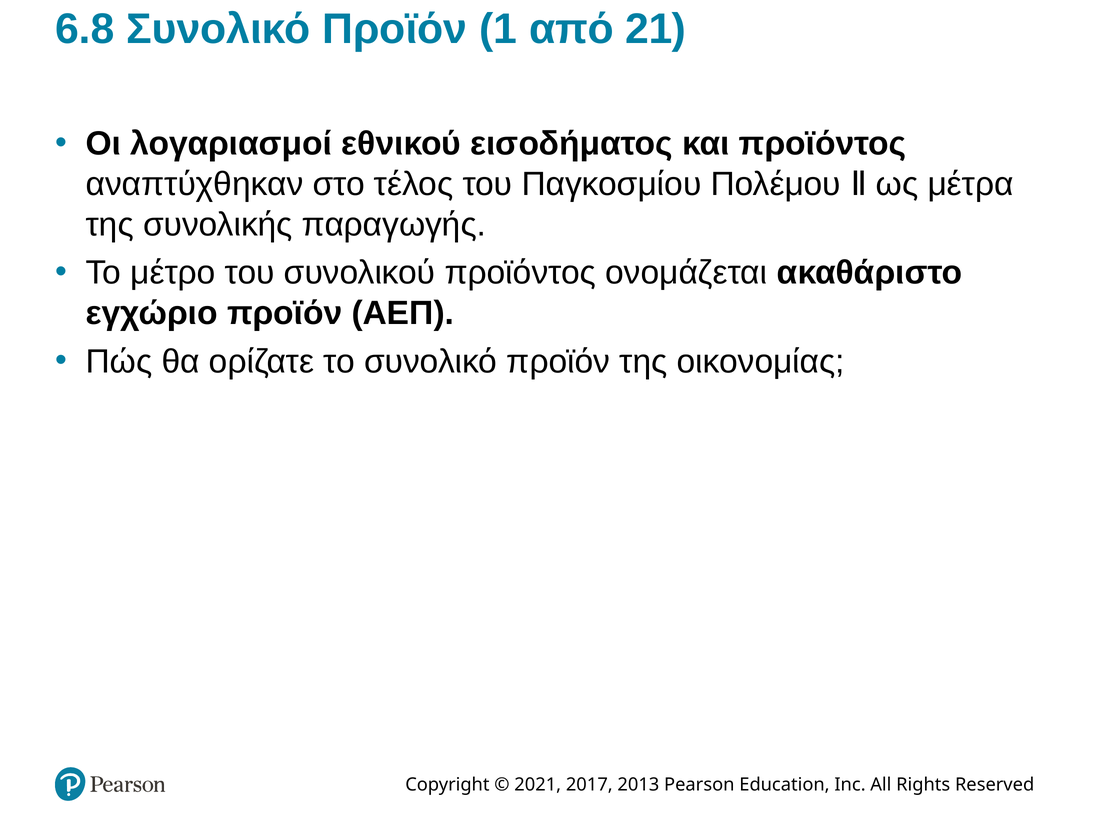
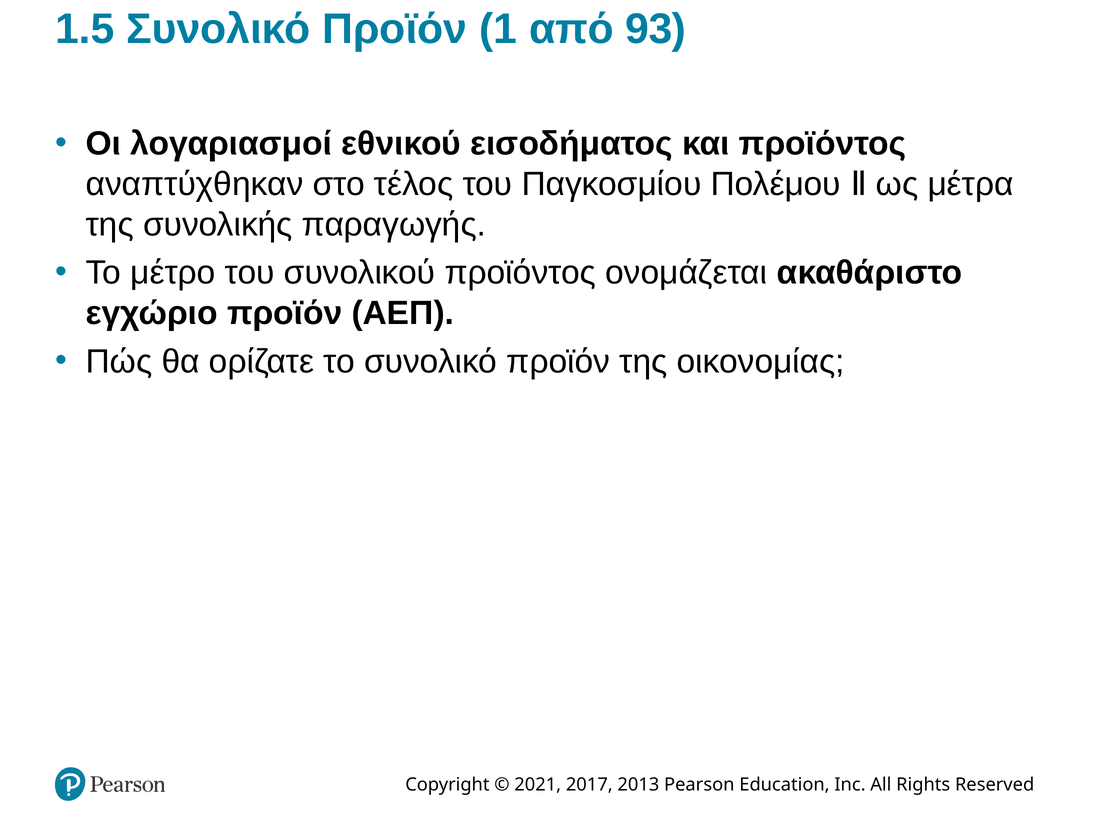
6.8: 6.8 -> 1.5 (85, 29)
21: 21 -> 93 (656, 29)
